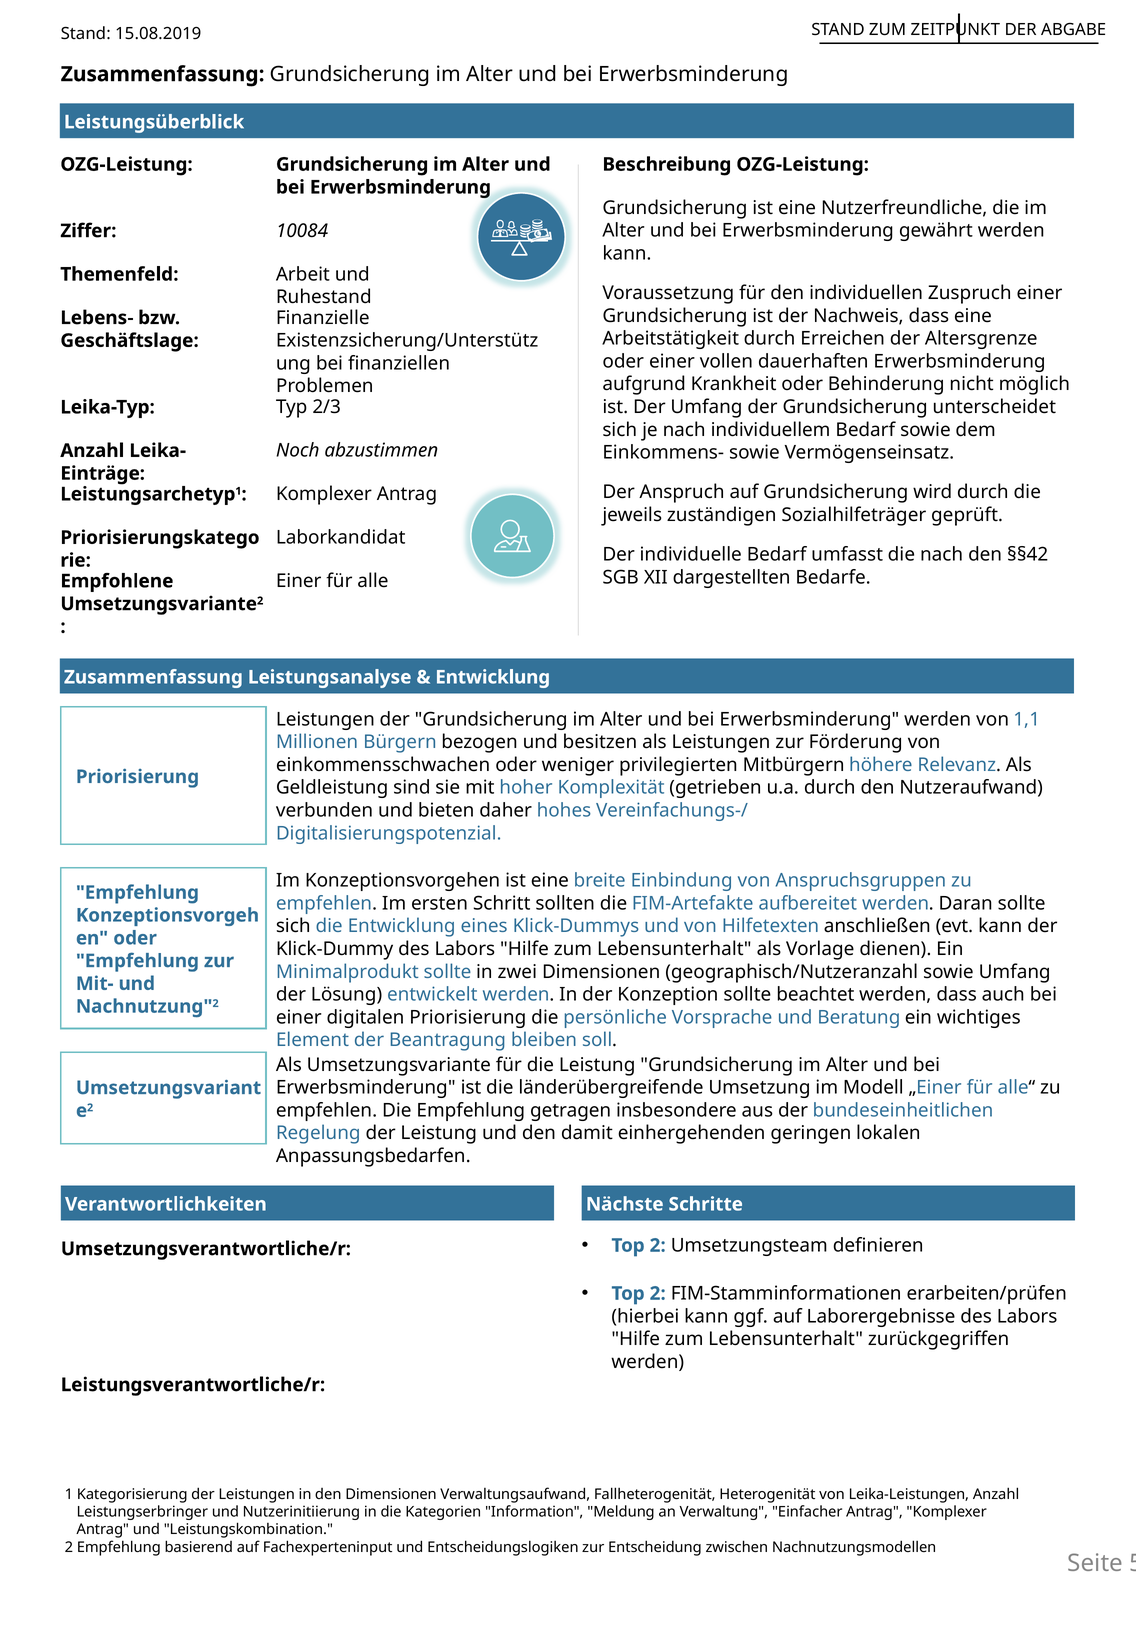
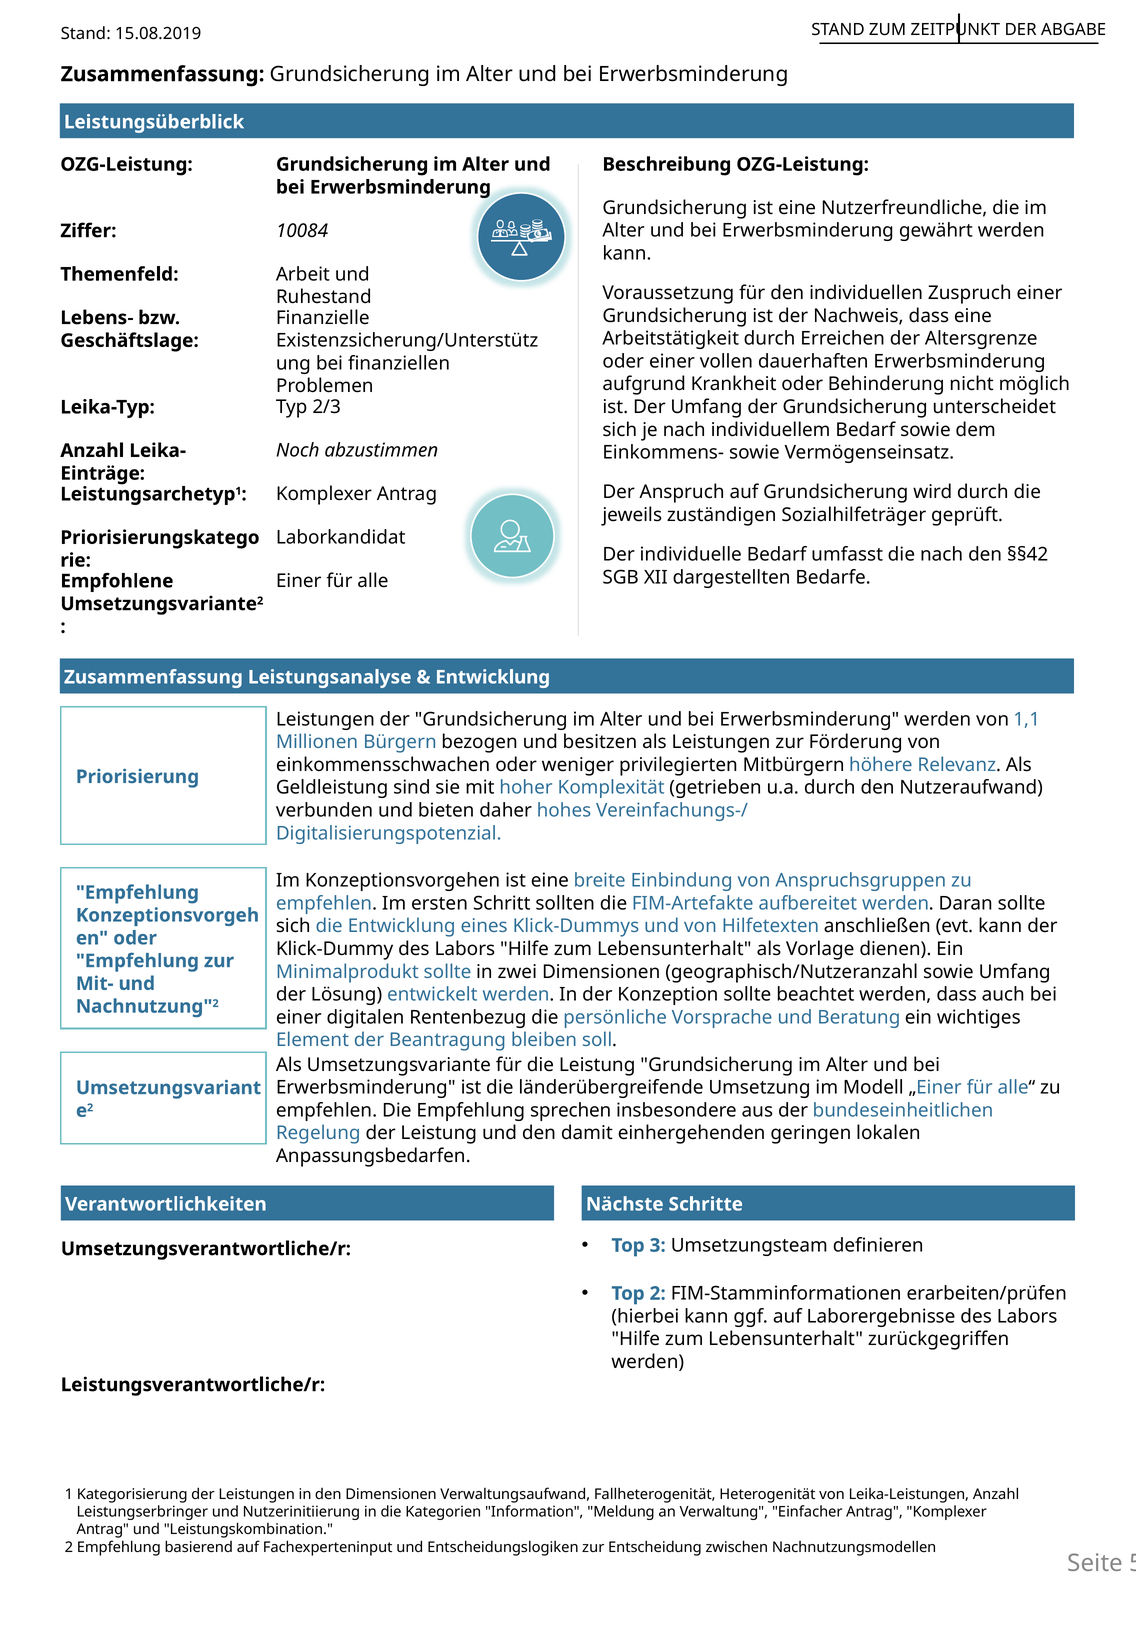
digitalen Priorisierung: Priorisierung -> Rentenbezug (468, 1017)
getragen: getragen -> sprechen (571, 1110)
2: 2 -> 3 (658, 1245)
